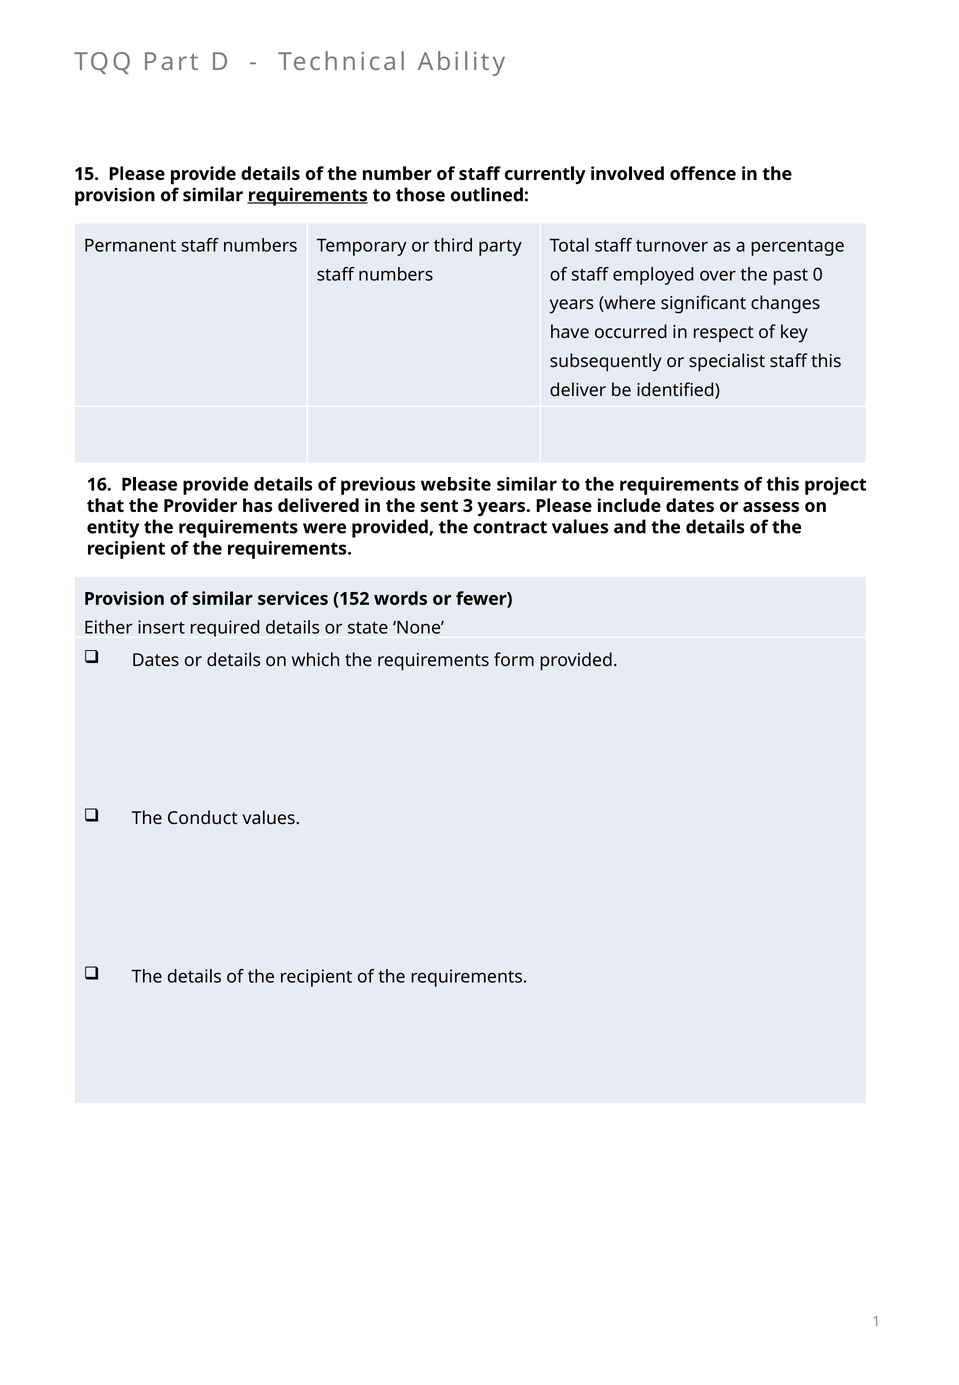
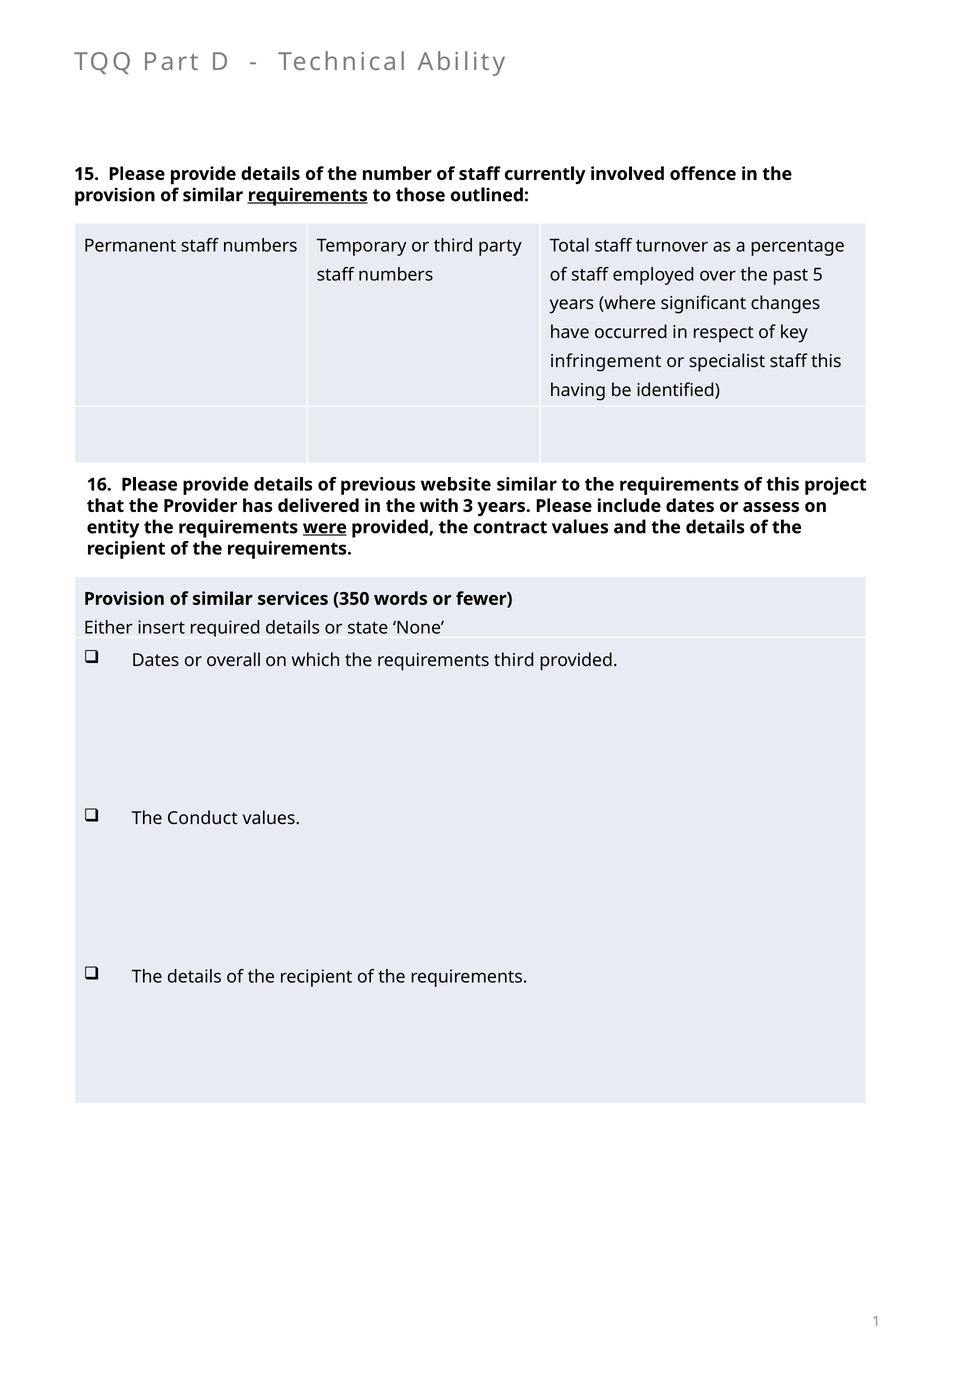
0: 0 -> 5 (818, 275)
subsequently: subsequently -> infringement (606, 361)
deliver: deliver -> having (578, 390)
sent: sent -> with (439, 506)
were underline: none -> present (325, 527)
152: 152 -> 350 (351, 599)
or details: details -> overall (234, 660)
requirements form: form -> third (514, 660)
